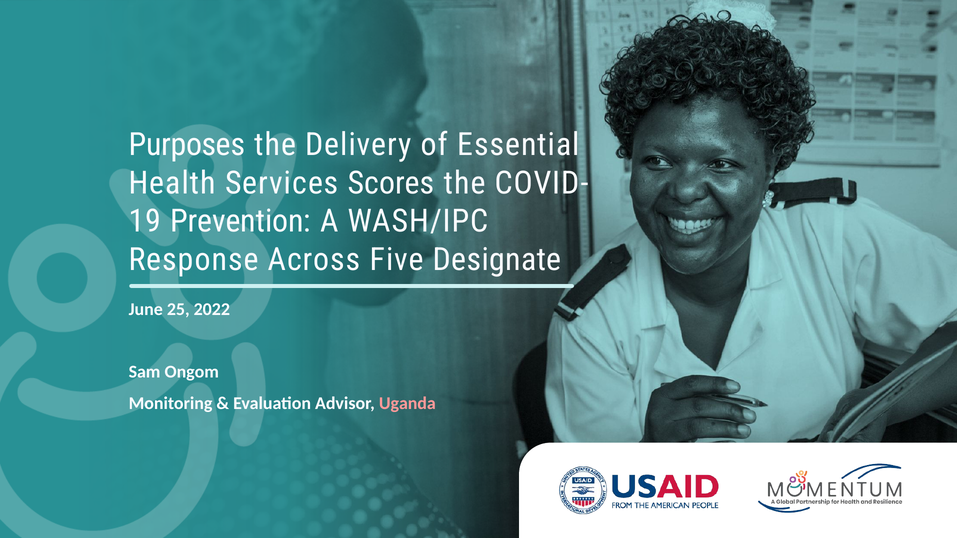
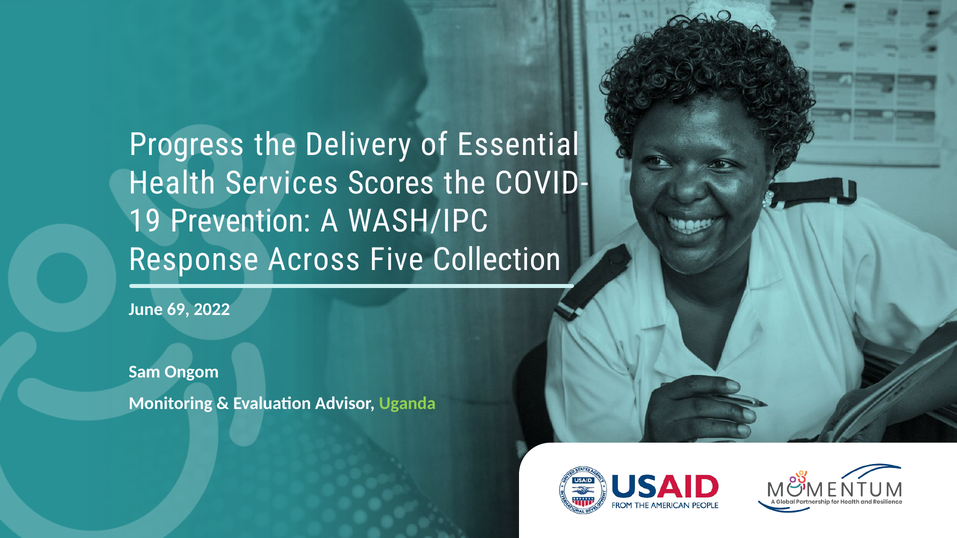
Purposes: Purposes -> Progress (187, 145)
Designate: Designate -> Collection (497, 260)
25: 25 -> 69 (178, 309)
Uganda colour: pink -> light green (407, 404)
